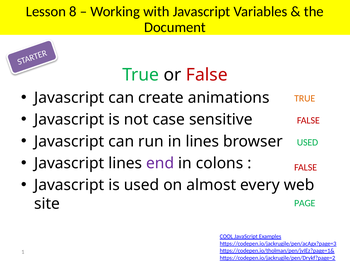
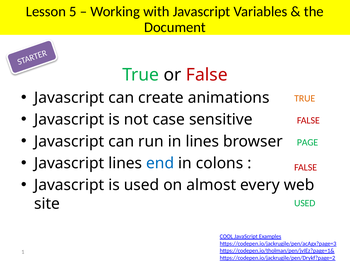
8: 8 -> 5 (73, 11)
USED: USED -> PAGE (308, 142)
end colour: purple -> blue (160, 163)
PAGE: PAGE -> USED (305, 203)
